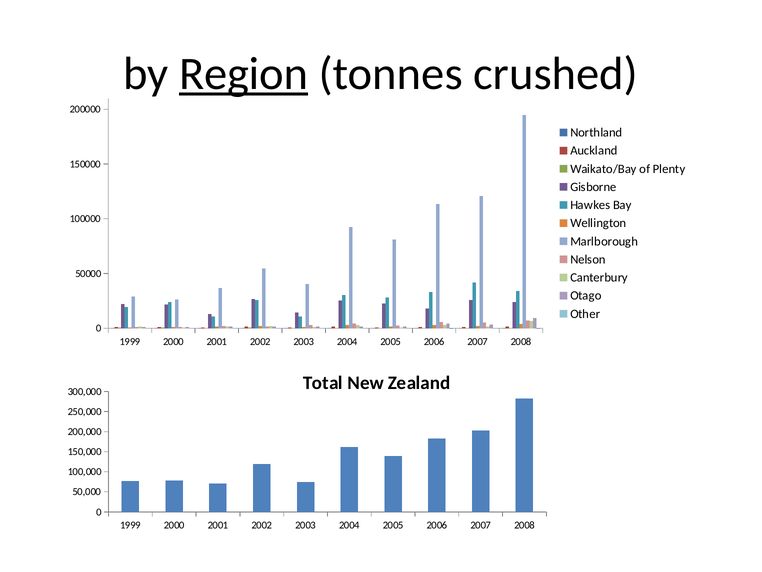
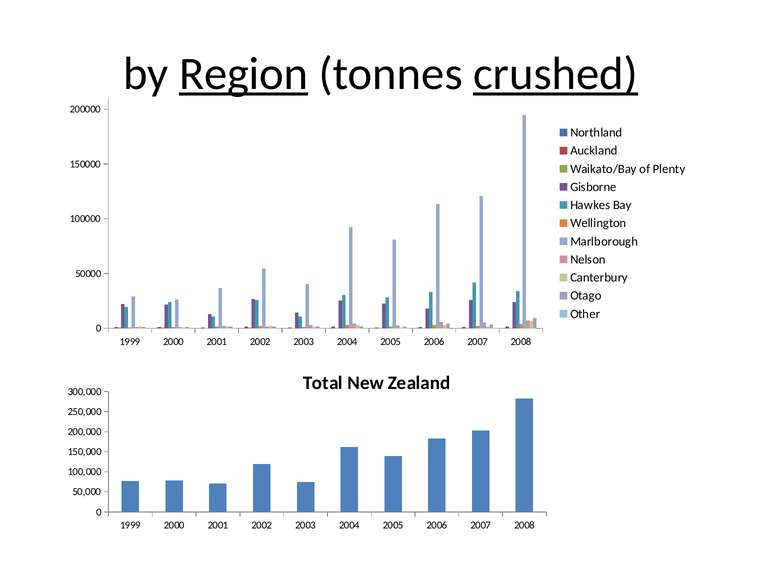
crushed underline: none -> present (556, 74)
